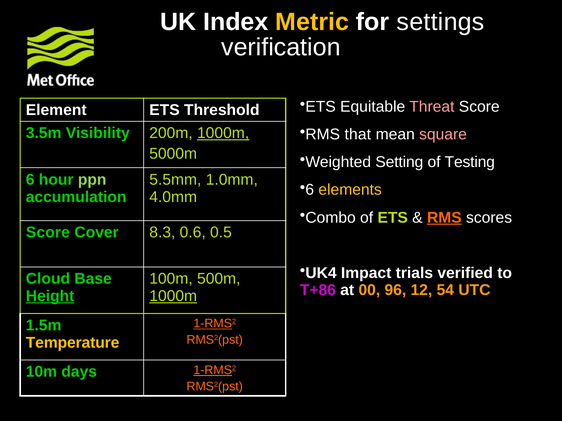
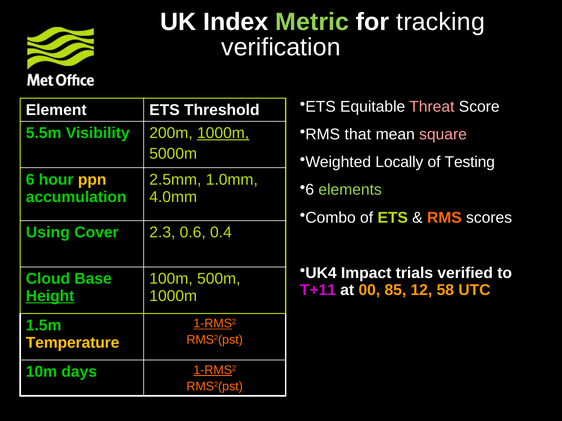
Metric colour: yellow -> light green (312, 22)
settings: settings -> tracking (441, 22)
3.5m: 3.5m -> 5.5m (44, 133)
Setting: Setting -> Locally (399, 162)
ppn colour: light green -> yellow (92, 180)
5.5mm: 5.5mm -> 2.5mm (175, 180)
elements colour: yellow -> light green (350, 190)
RMS underline: present -> none (444, 218)
Score: Score -> Using (48, 233)
8.3: 8.3 -> 2.3 (162, 233)
0.5: 0.5 -> 0.4 (221, 233)
T+86: T+86 -> T+11 (318, 290)
96: 96 -> 85 (395, 290)
54: 54 -> 58 (445, 290)
1000m underline: present -> none (173, 297)
